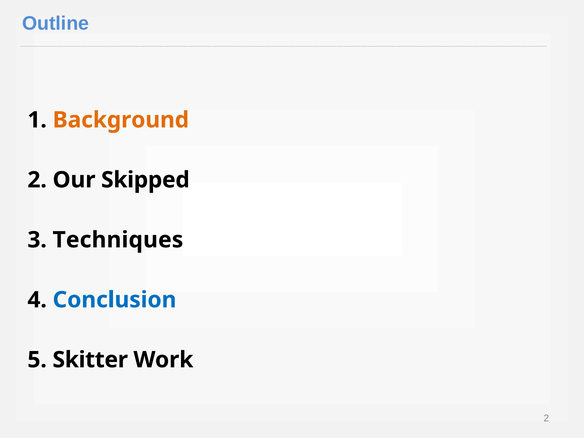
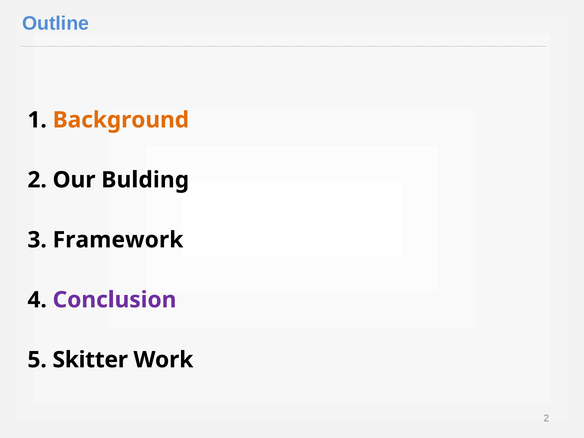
Skipped: Skipped -> Bulding (145, 180)
Techniques: Techniques -> Framework (118, 240)
Conclusion colour: blue -> purple (115, 300)
